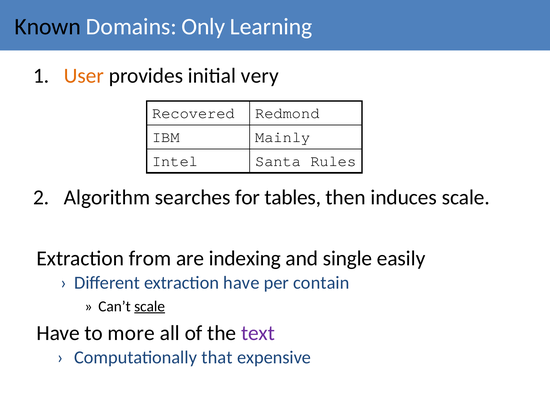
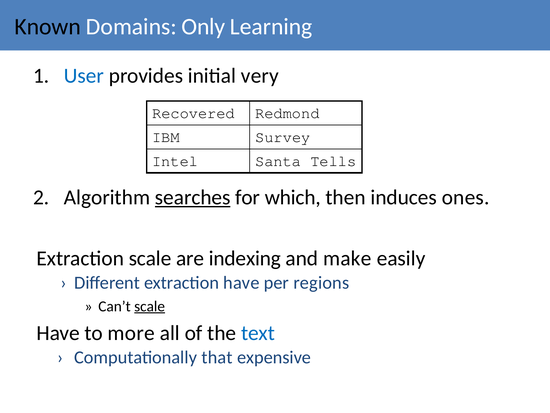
User colour: orange -> blue (84, 76)
Mainly: Mainly -> Survey (283, 137)
Rules: Rules -> Tells (333, 161)
searches underline: none -> present (193, 197)
tables: tables -> which (293, 197)
induces scale: scale -> ones (466, 197)
Extraction from: from -> scale (150, 258)
single: single -> make (347, 258)
contain: contain -> regions (321, 282)
text colour: purple -> blue (258, 333)
